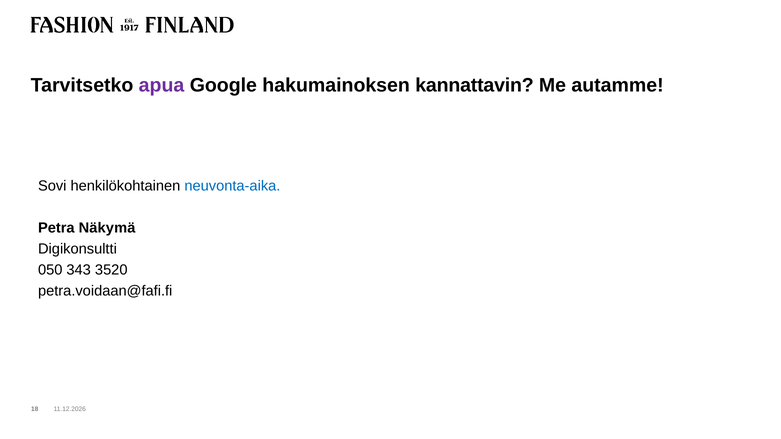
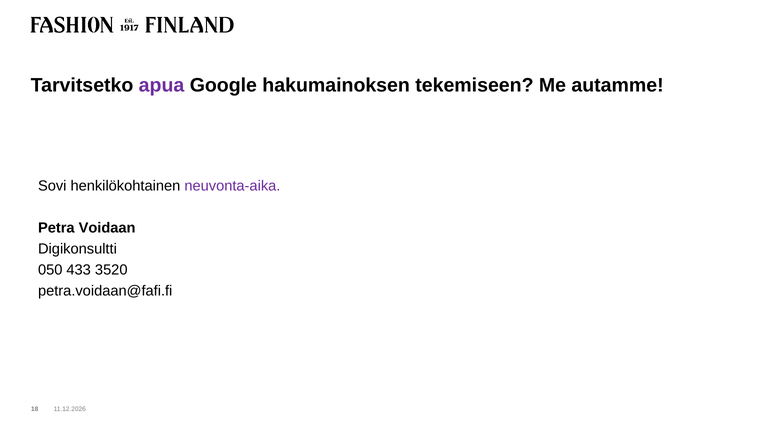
kannattavin: kannattavin -> tekemiseen (474, 85)
neuvonta-aika colour: blue -> purple (232, 186)
Näkymä: Näkymä -> Voidaan (107, 228)
343: 343 -> 433 (79, 270)
